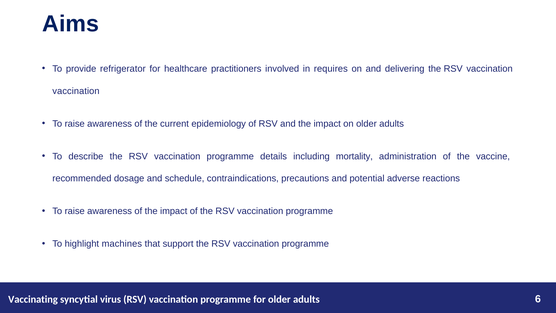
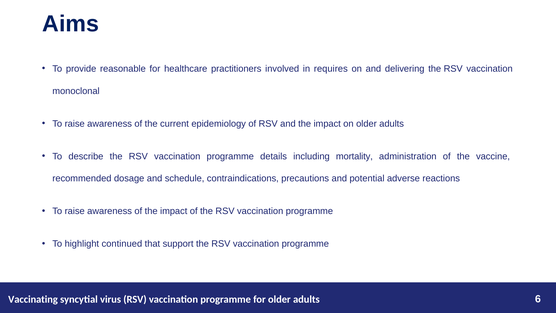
refrigerator: refrigerator -> reasonable (123, 69)
vaccination: vaccination -> monoclonal (76, 91)
machines: machines -> continued (122, 244)
